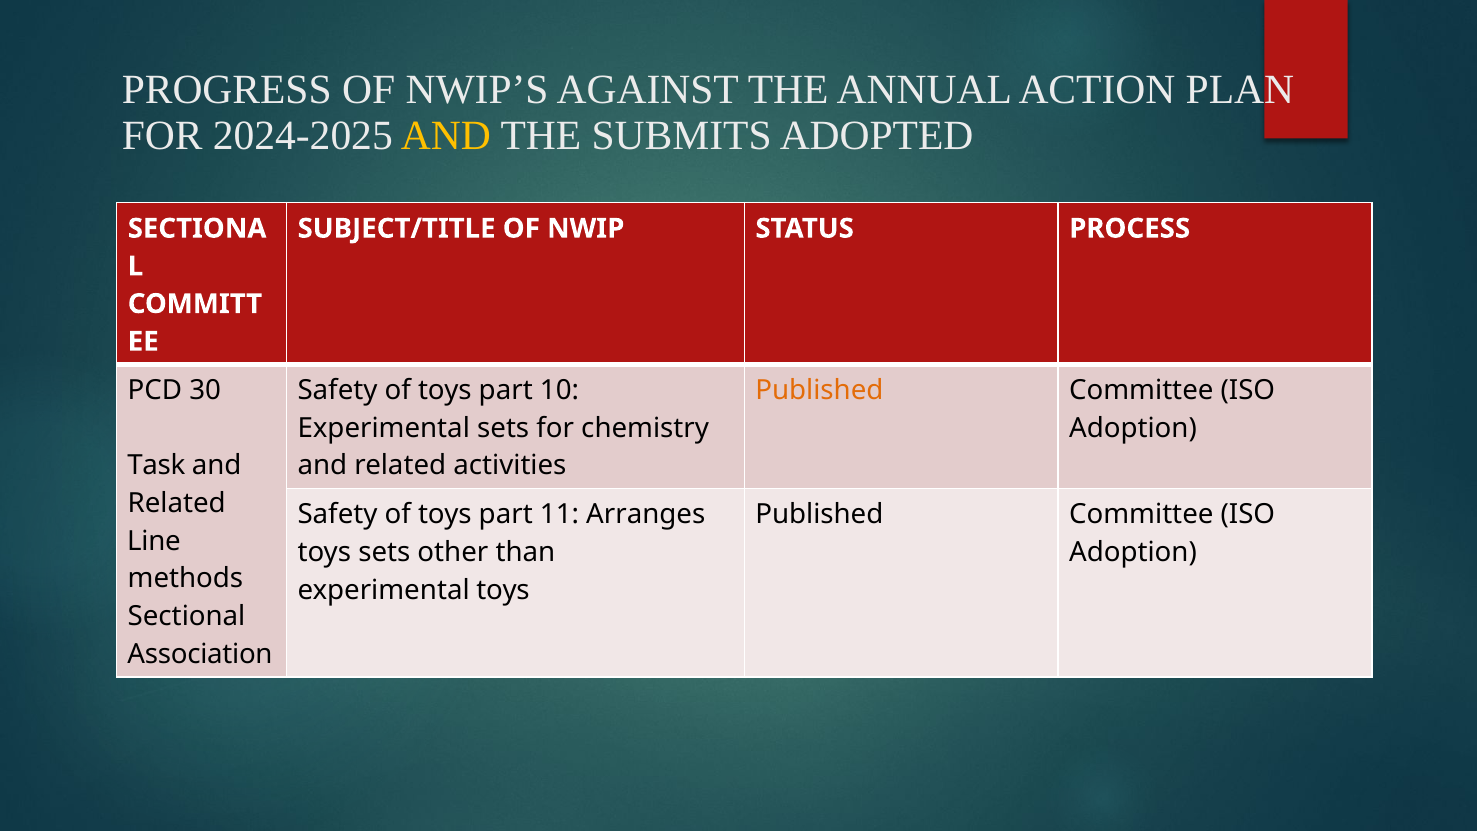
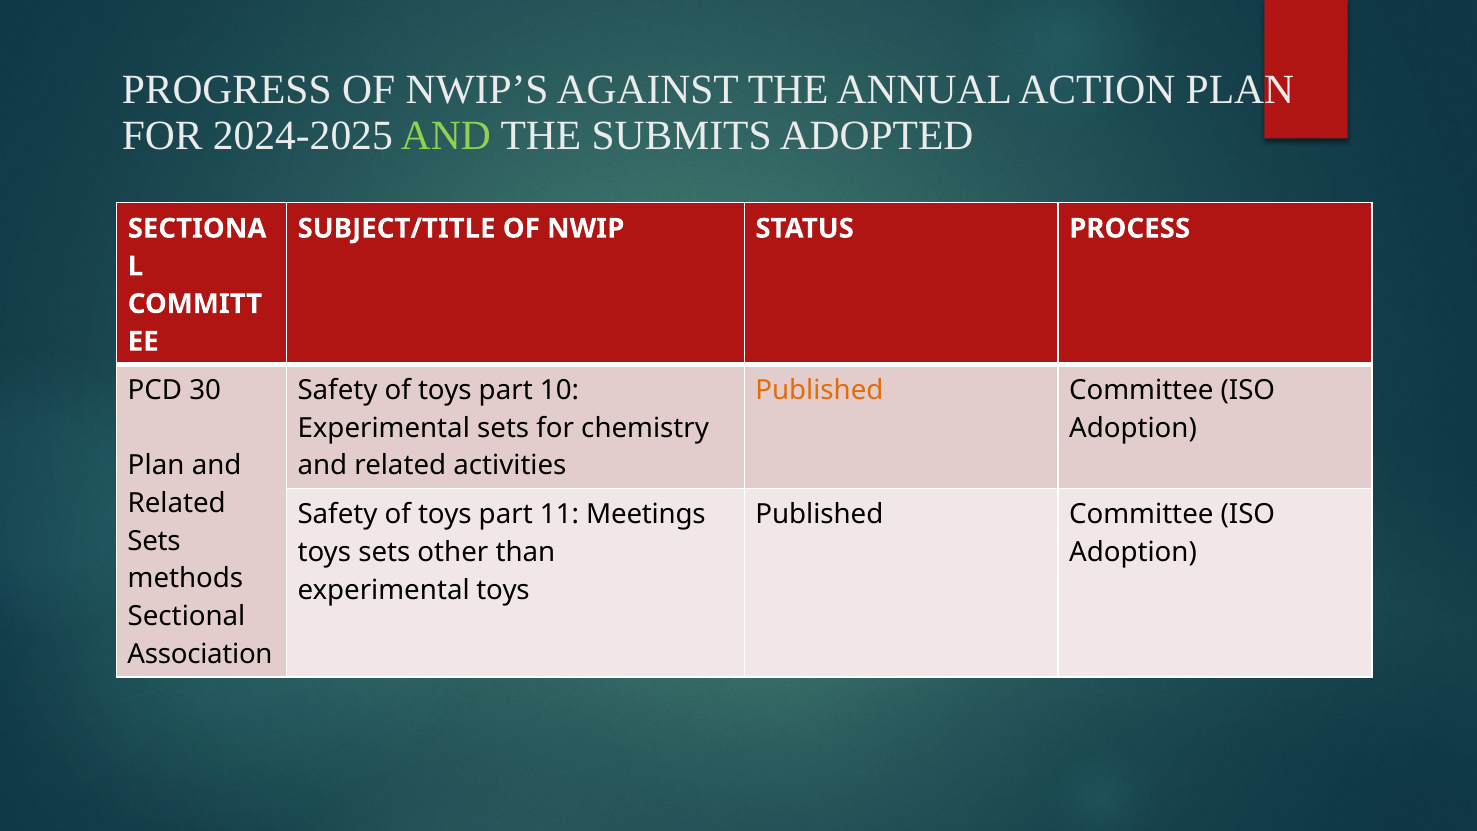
AND colour: yellow -> light green (446, 136)
Task: Task -> Plan (156, 466)
Arranges: Arranges -> Meetings (646, 514)
Line: Line -> Sets (154, 541)
